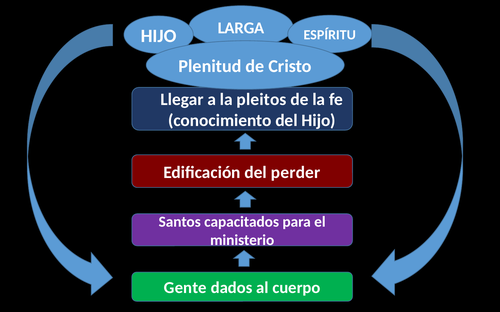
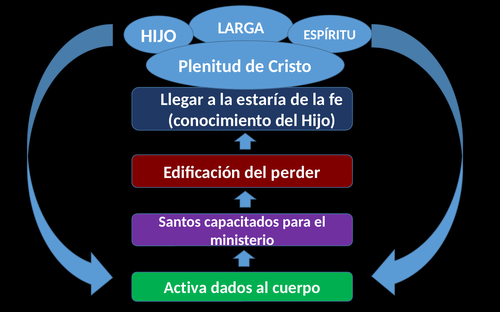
pleitos: pleitos -> estaría (262, 100)
Gente: Gente -> Activa (185, 288)
